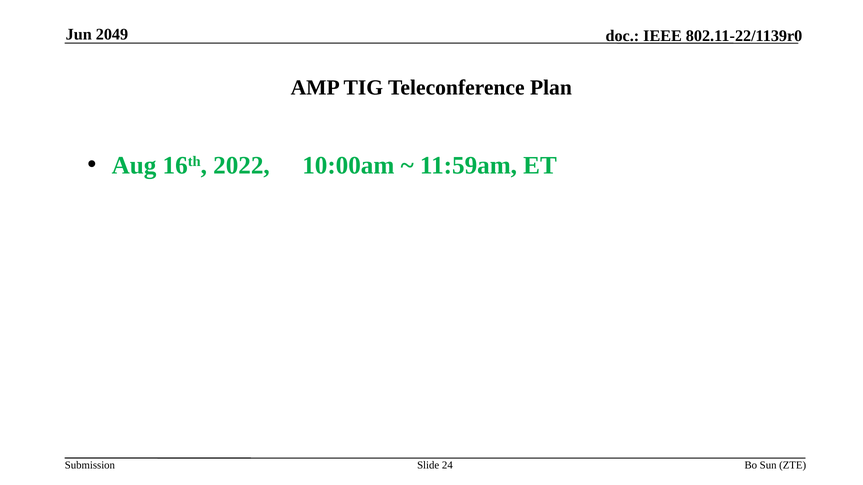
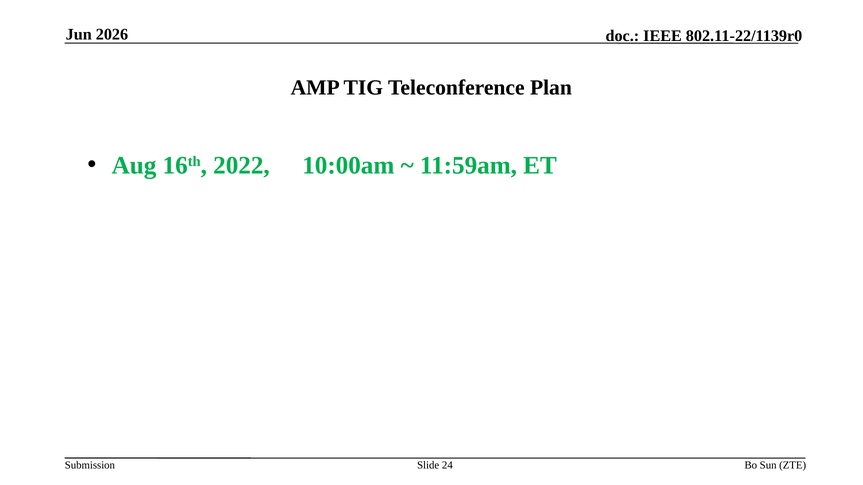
2049: 2049 -> 2026 (112, 34)
